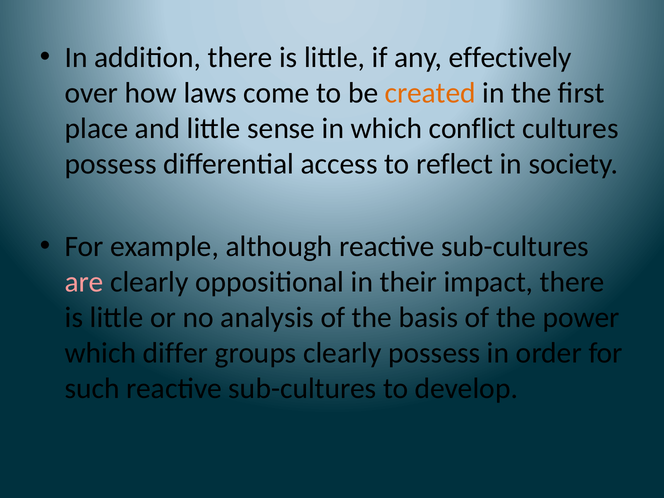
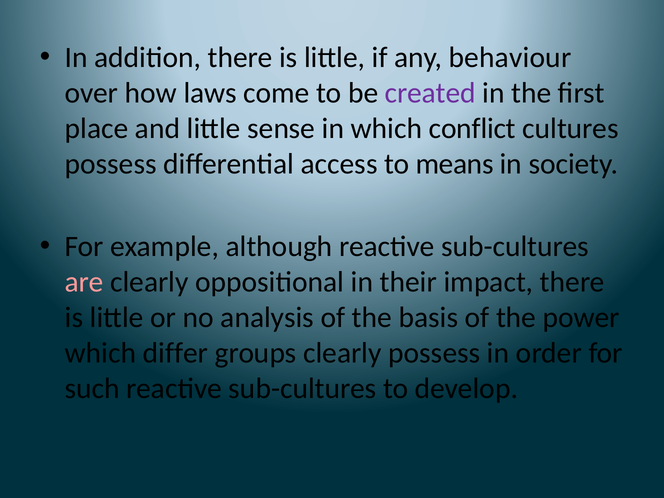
effectively: effectively -> behaviour (510, 58)
created colour: orange -> purple (430, 93)
reflect: reflect -> means (455, 164)
